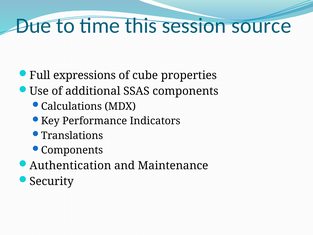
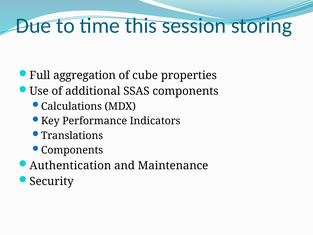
source: source -> storing (262, 26)
expressions: expressions -> aggregation (85, 75)
